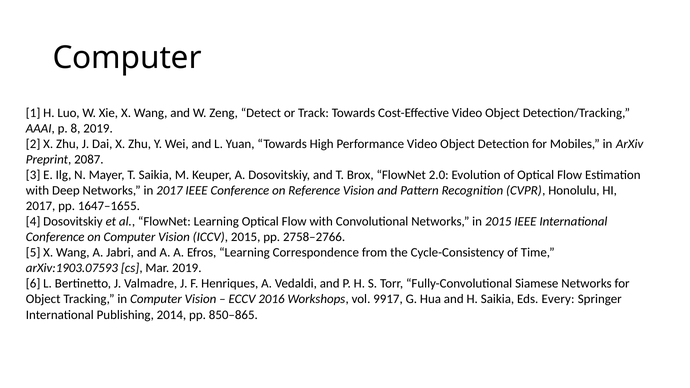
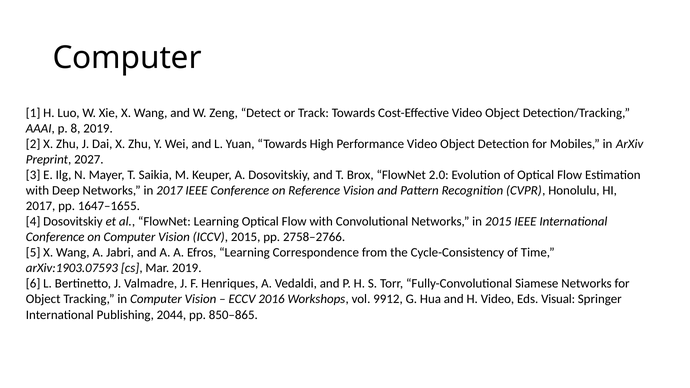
2087: 2087 -> 2027 (89, 160)
9917: 9917 -> 9912 (388, 299)
H Saikia: Saikia -> Video (498, 299)
Every: Every -> Visual (558, 299)
2014: 2014 -> 2044 (171, 315)
